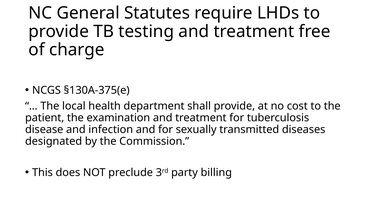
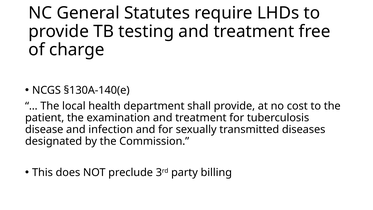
§130A-375(e: §130A-375(e -> §130A-140(e (97, 90)
